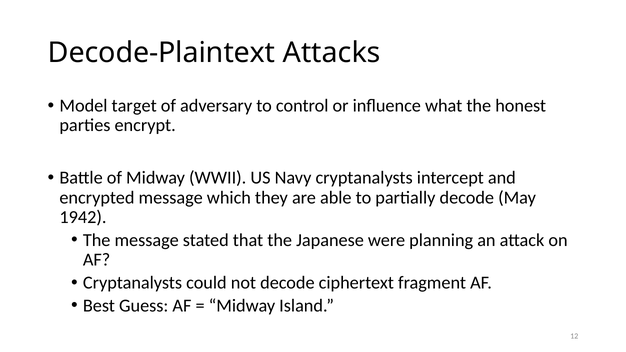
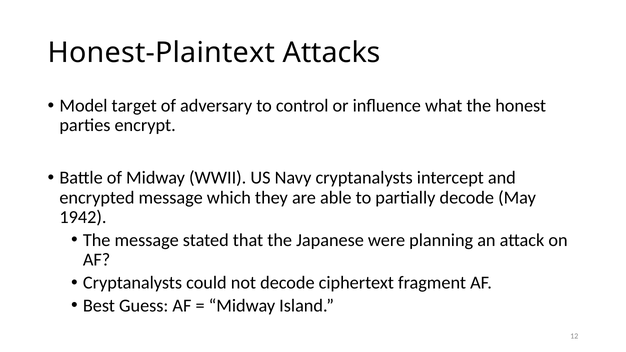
Decode-Plaintext: Decode-Plaintext -> Honest-Plaintext (161, 53)
